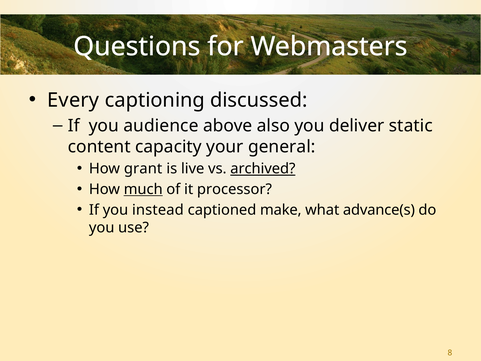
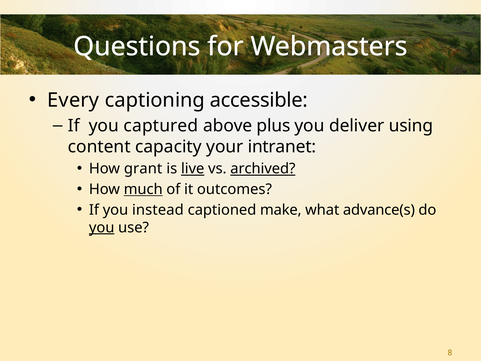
discussed: discussed -> accessible (259, 100)
audience: audience -> captured (161, 126)
also: also -> plus (273, 126)
static: static -> using (411, 126)
general: general -> intranet (282, 147)
live underline: none -> present (193, 169)
processor: processor -> outcomes (234, 189)
you underline: none -> present (102, 227)
